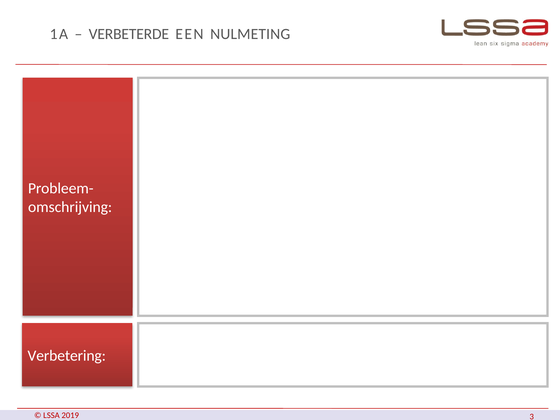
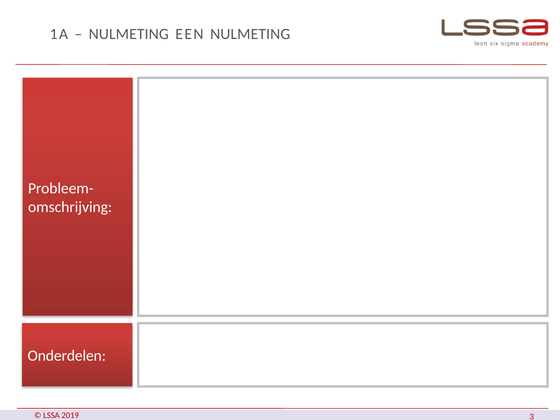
VERBETERDE: VERBETERDE -> NULMETING (129, 34)
Verbetering: Verbetering -> Onderdelen (67, 356)
